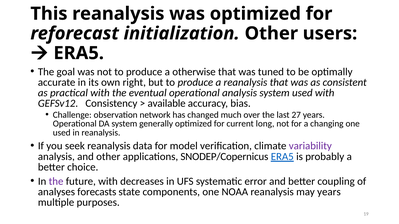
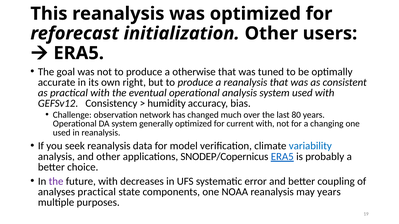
available: available -> humidity (167, 103)
27: 27 -> 80 (296, 115)
current long: long -> with (265, 124)
variability colour: purple -> blue (310, 146)
analyses forecasts: forecasts -> practical (97, 192)
